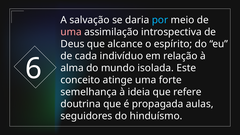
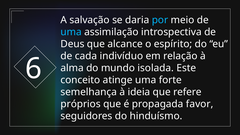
uma colour: pink -> light blue (71, 32)
doutrina: doutrina -> próprios (81, 104)
aulas: aulas -> favor (200, 104)
